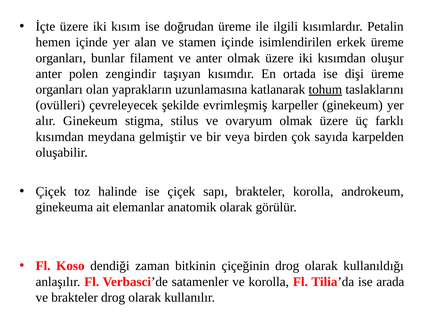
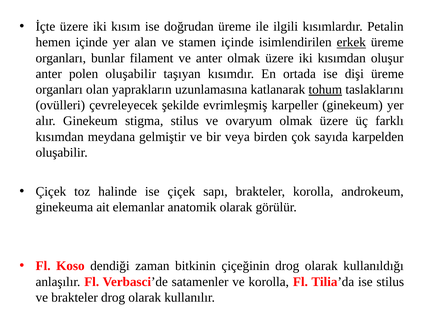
erkek underline: none -> present (351, 42)
polen zengindir: zengindir -> oluşabilir (131, 74)
ise arada: arada -> stilus (390, 282)
